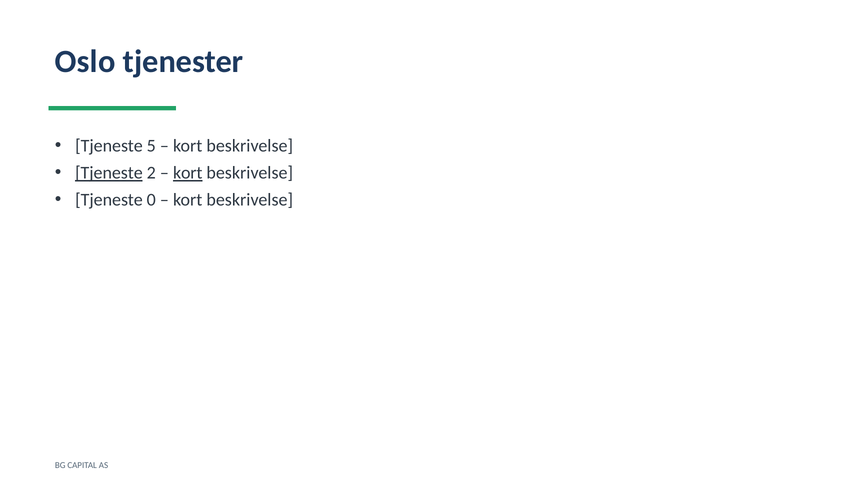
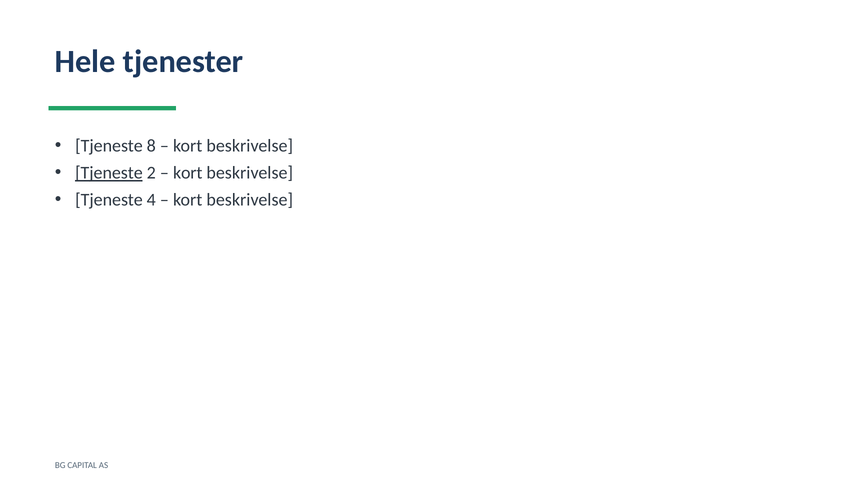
Oslo: Oslo -> Hele (85, 62)
5: 5 -> 8 (151, 146)
kort underline: present -> none (188, 173)
0: 0 -> 4 (151, 200)
